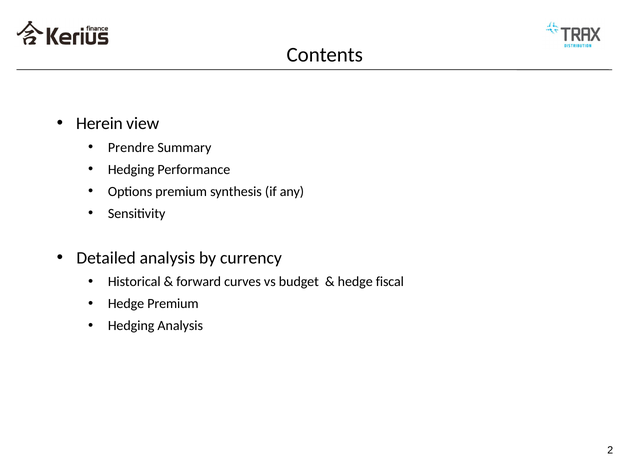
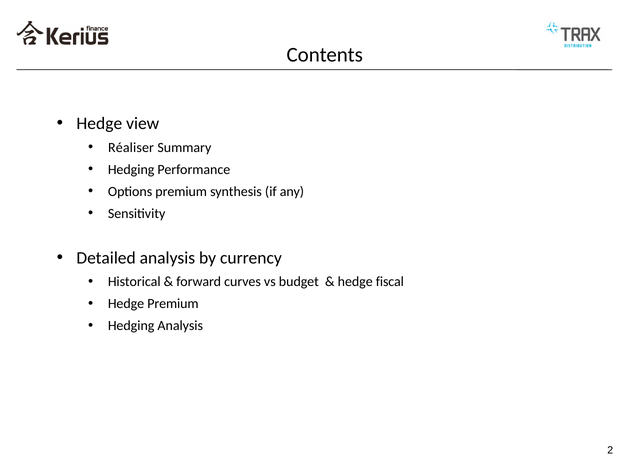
Herein: Herein -> Hedge (99, 123)
Prendre: Prendre -> Réaliser (131, 147)
